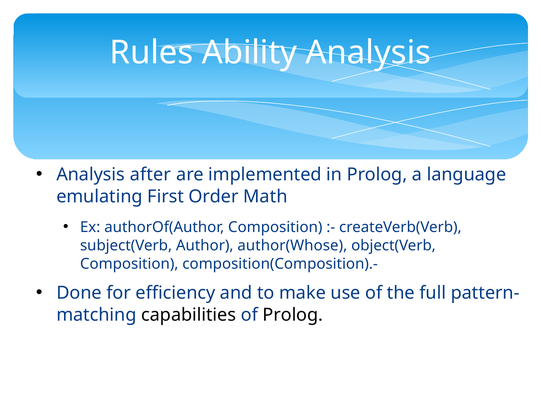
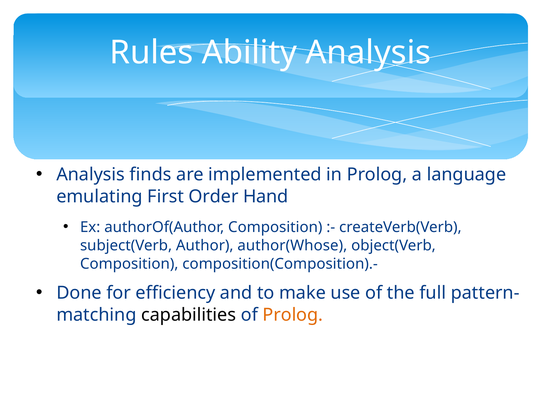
after: after -> finds (151, 175)
Math: Math -> Hand (266, 197)
Prolog colour: black -> orange (293, 315)
